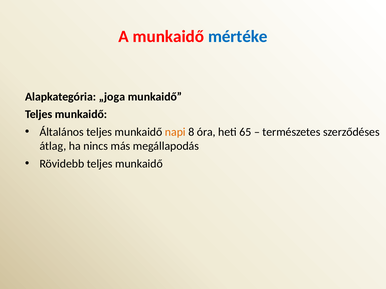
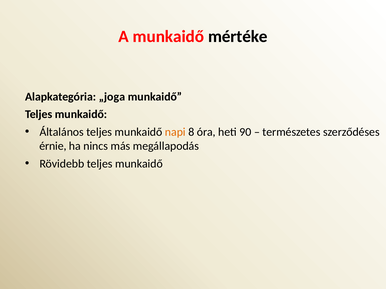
mértéke colour: blue -> black (238, 37)
65: 65 -> 90 (245, 132)
átlag: átlag -> érnie (53, 146)
